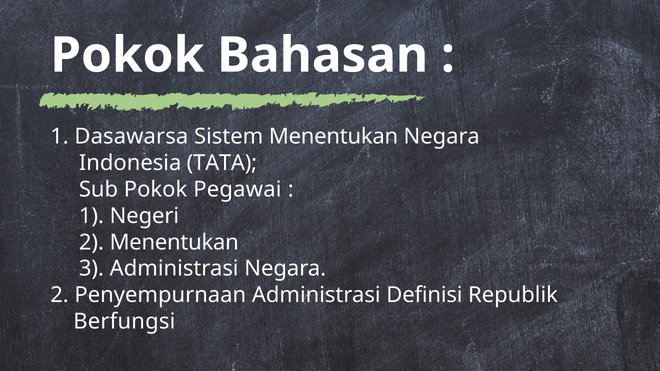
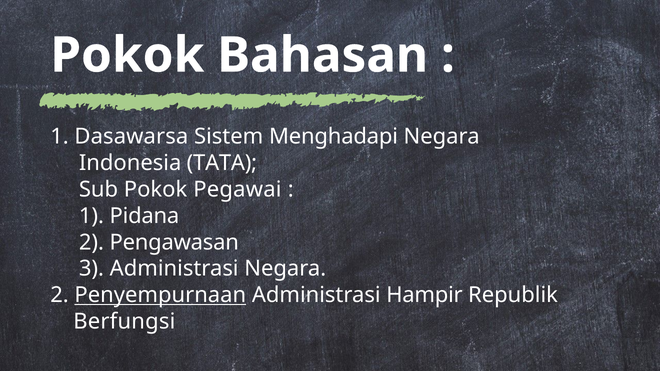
Sistem Menentukan: Menentukan -> Menghadapi (334, 137)
Negeri: Negeri -> Pidana (144, 216)
2 Menentukan: Menentukan -> Pengawasan (174, 242)
Penyempurnaan underline: none -> present (160, 295)
Definisi: Definisi -> Hampir (424, 295)
